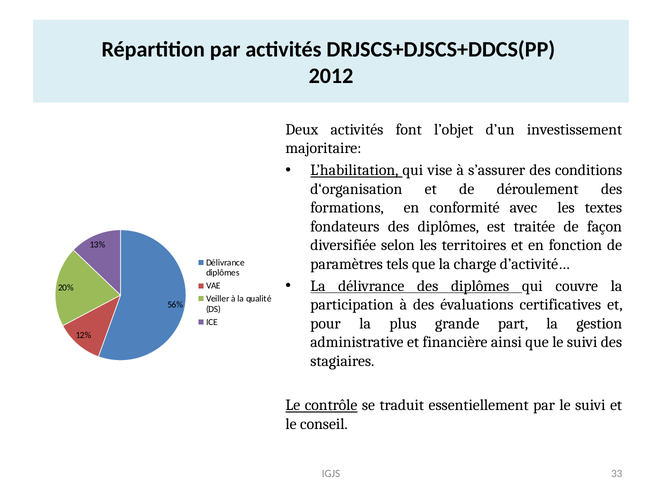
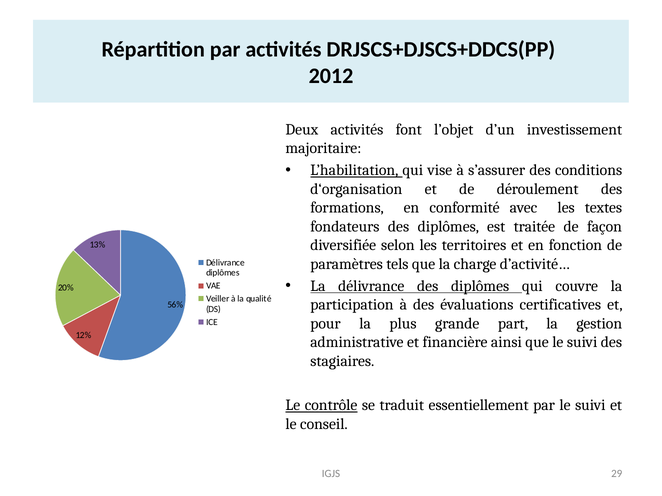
33: 33 -> 29 (617, 474)
